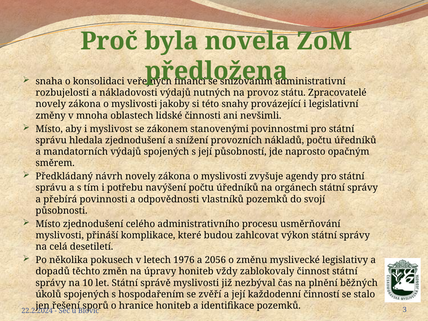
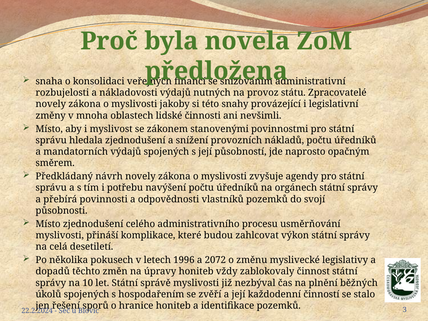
1976: 1976 -> 1996 (184, 260)
2056: 2056 -> 2072 (215, 260)
